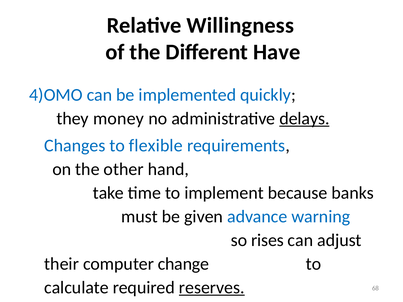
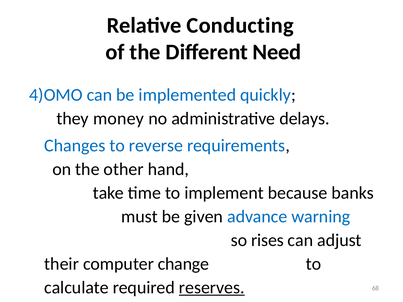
Willingness: Willingness -> Conducting (240, 25)
Have: Have -> Need (277, 52)
delays underline: present -> none (304, 119)
flexible: flexible -> reverse (156, 146)
